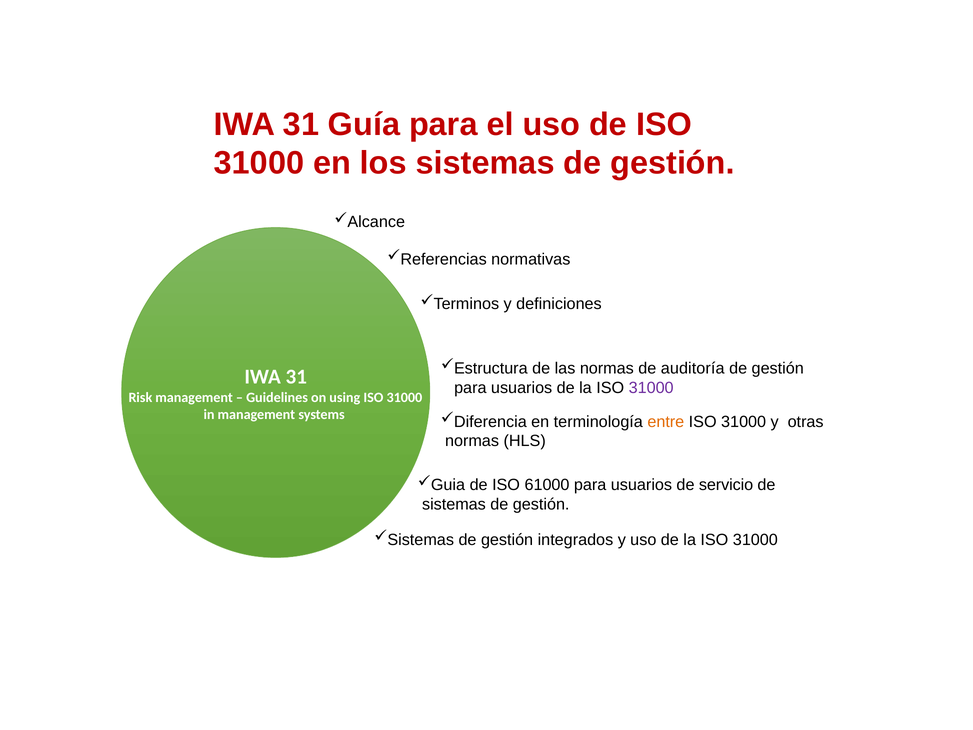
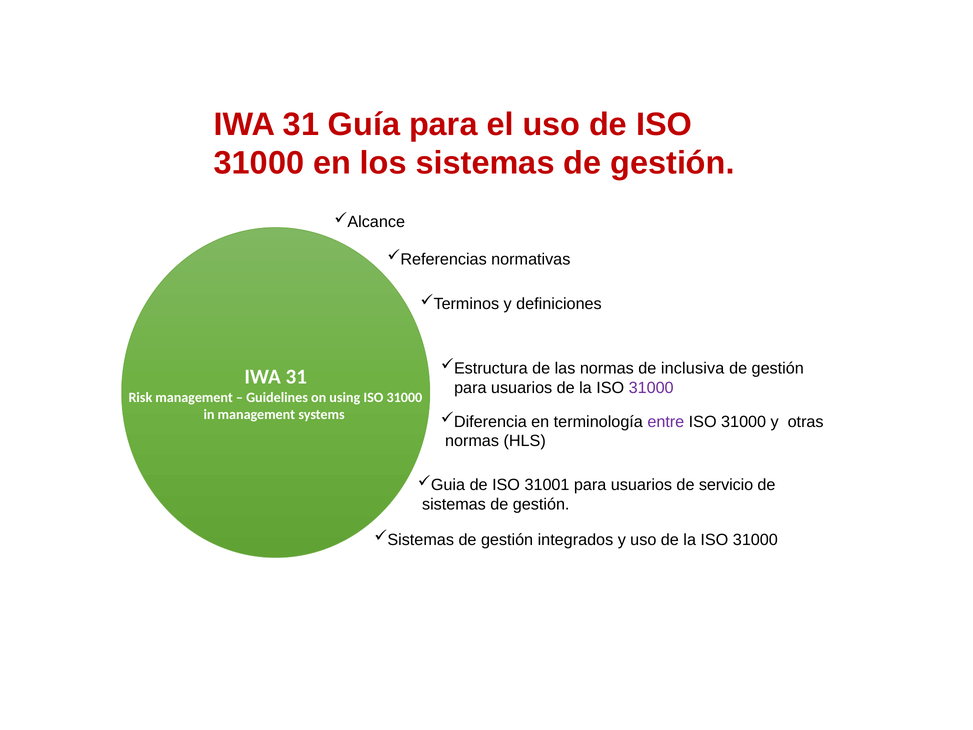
auditoría: auditoría -> inclusiva (693, 368)
entre colour: orange -> purple (666, 422)
61000: 61000 -> 31001 (547, 485)
